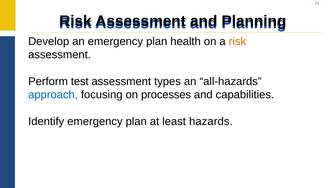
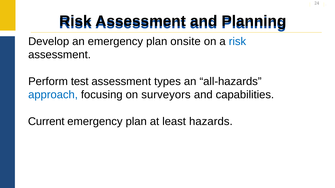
health: health -> onsite (186, 41)
risk colour: orange -> blue (237, 41)
processes: processes -> surveyors (166, 95)
Identify: Identify -> Current (46, 122)
